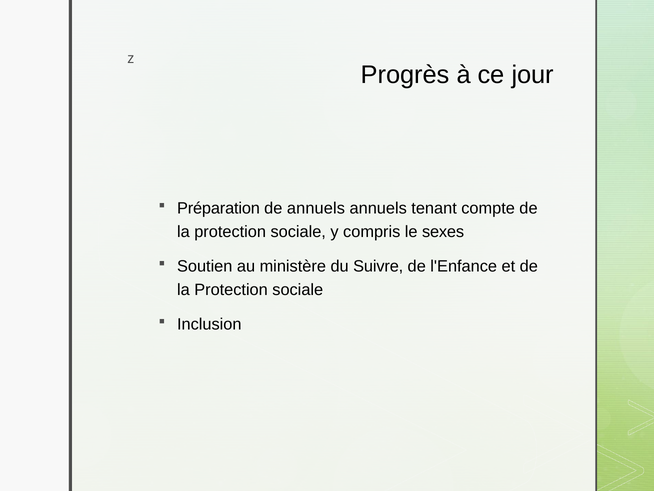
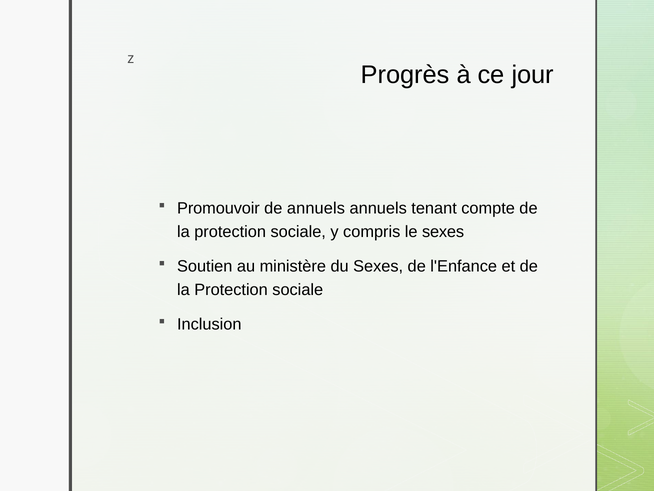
Préparation: Préparation -> Promouvoir (218, 208)
du Suivre: Suivre -> Sexes (378, 266)
